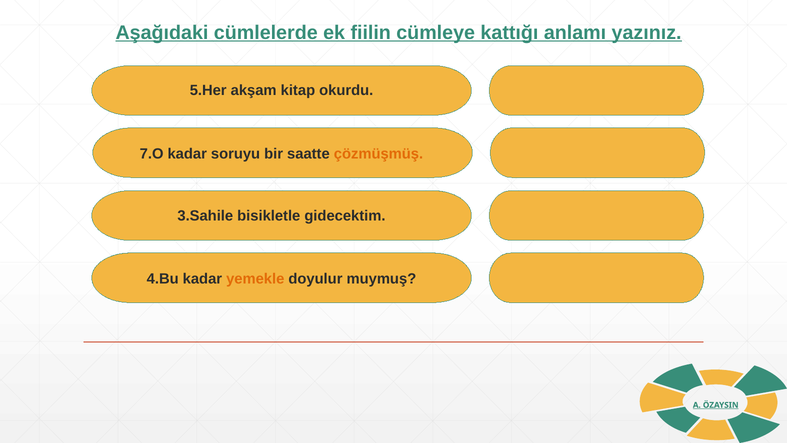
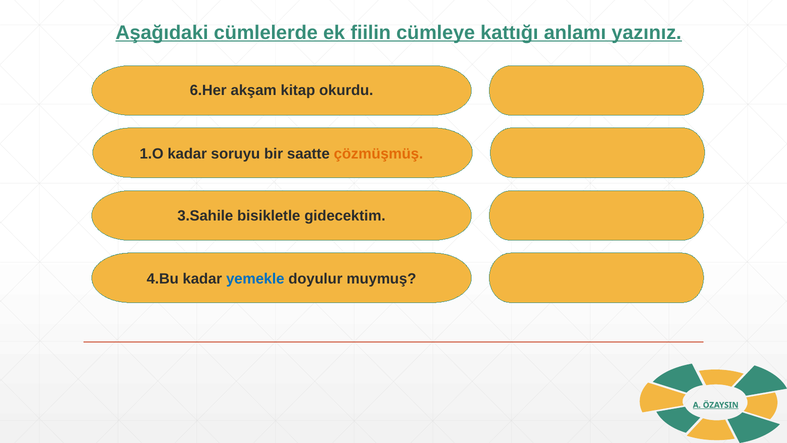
5.Her: 5.Her -> 6.Her (208, 90)
7.O: 7.O -> 1.O (152, 154)
yemekle colour: orange -> blue (255, 278)
